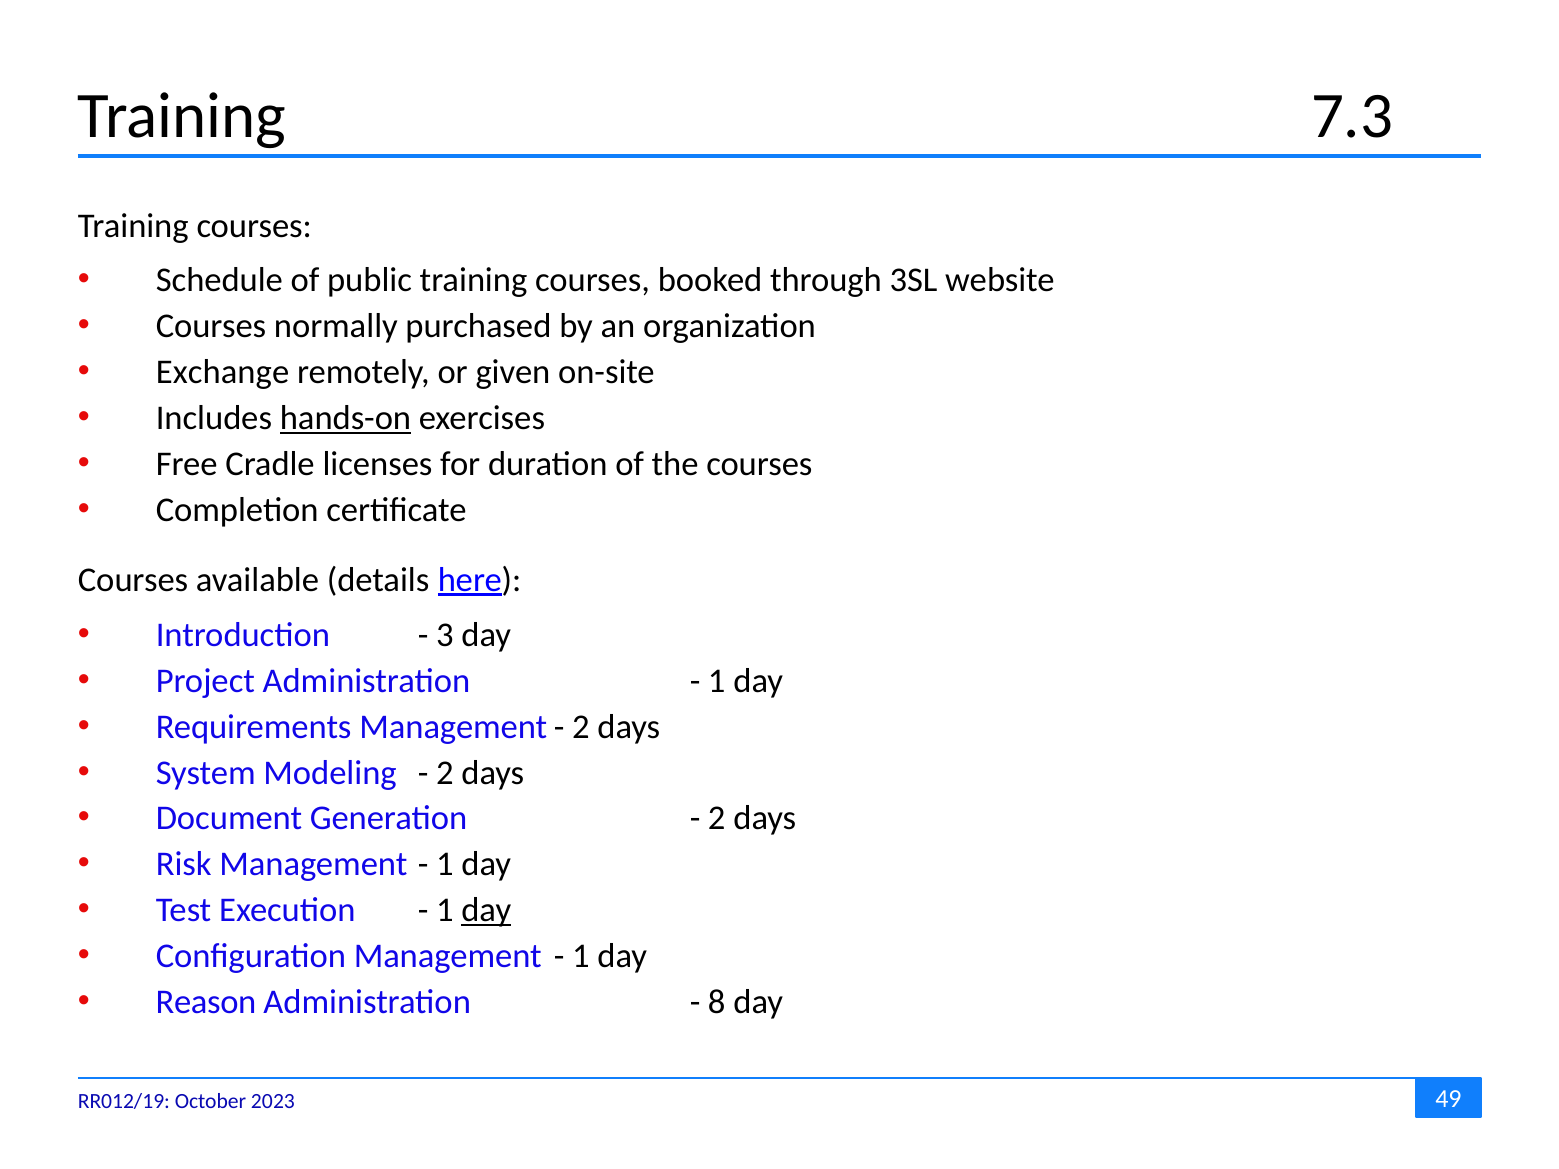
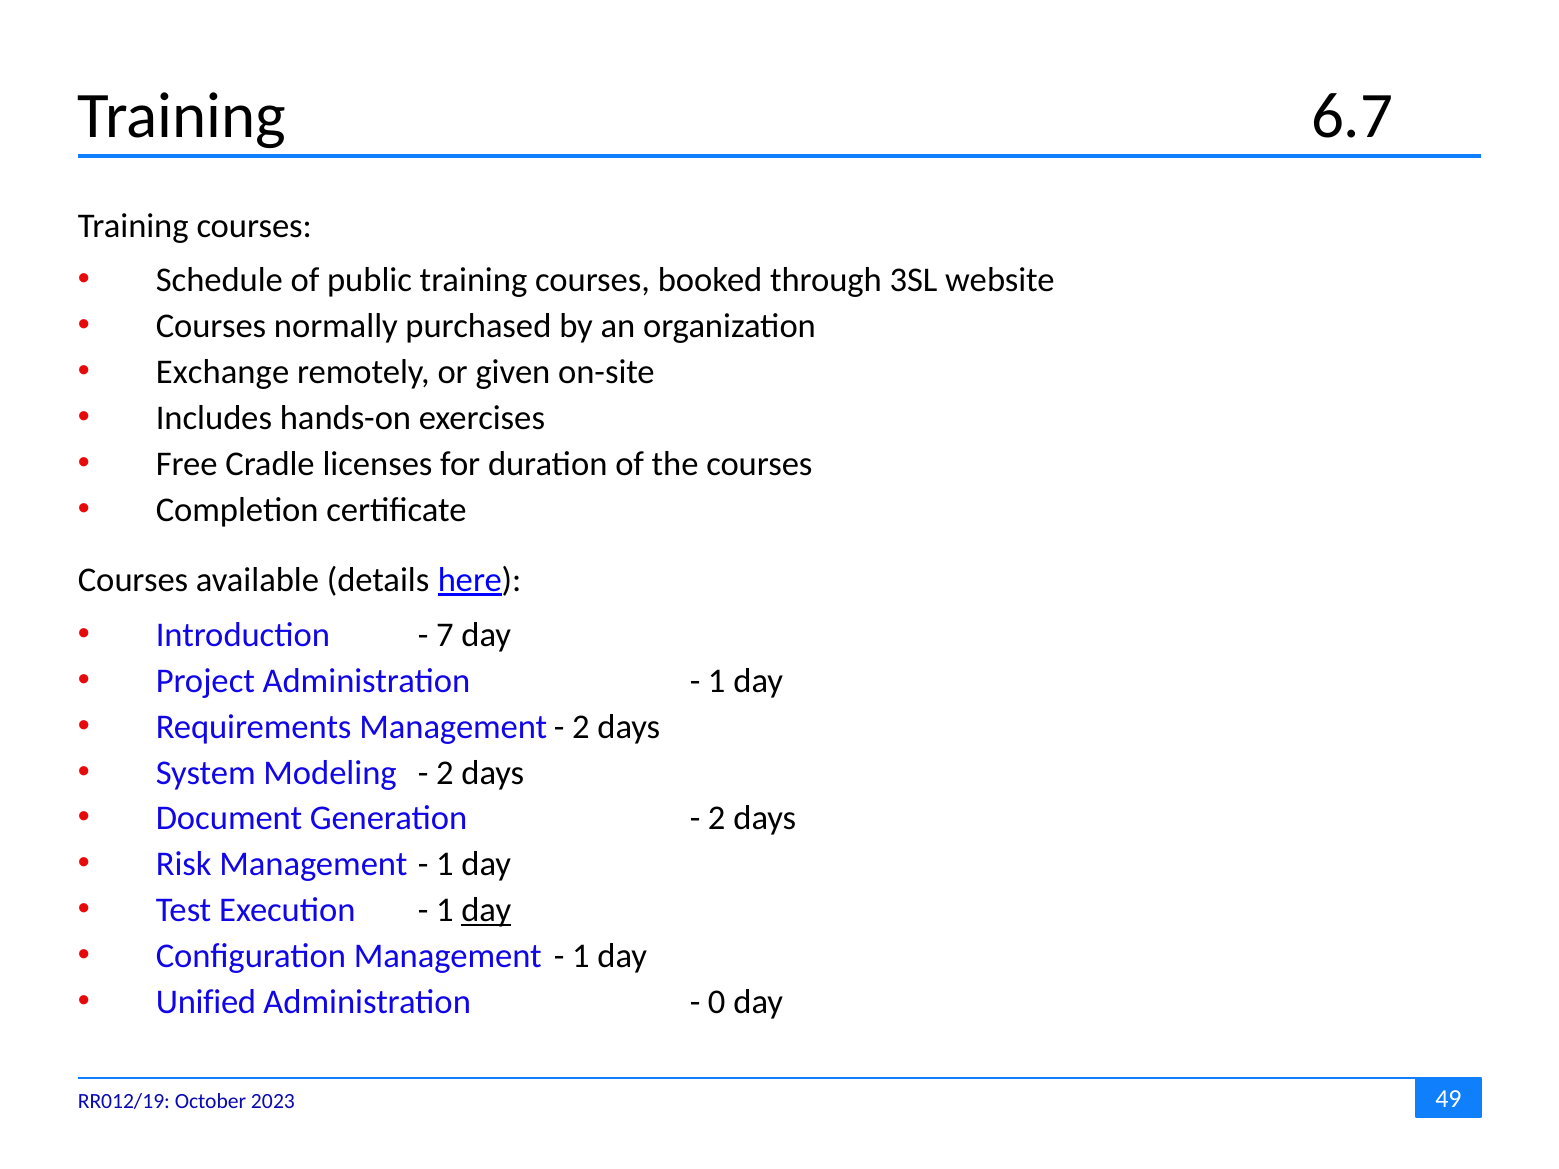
7.3: 7.3 -> 6.7 (1352, 116)
hands-on underline: present -> none (346, 418)
3: 3 -> 7 (445, 635)
Reason: Reason -> Unified (206, 1002)
8: 8 -> 0 (717, 1002)
